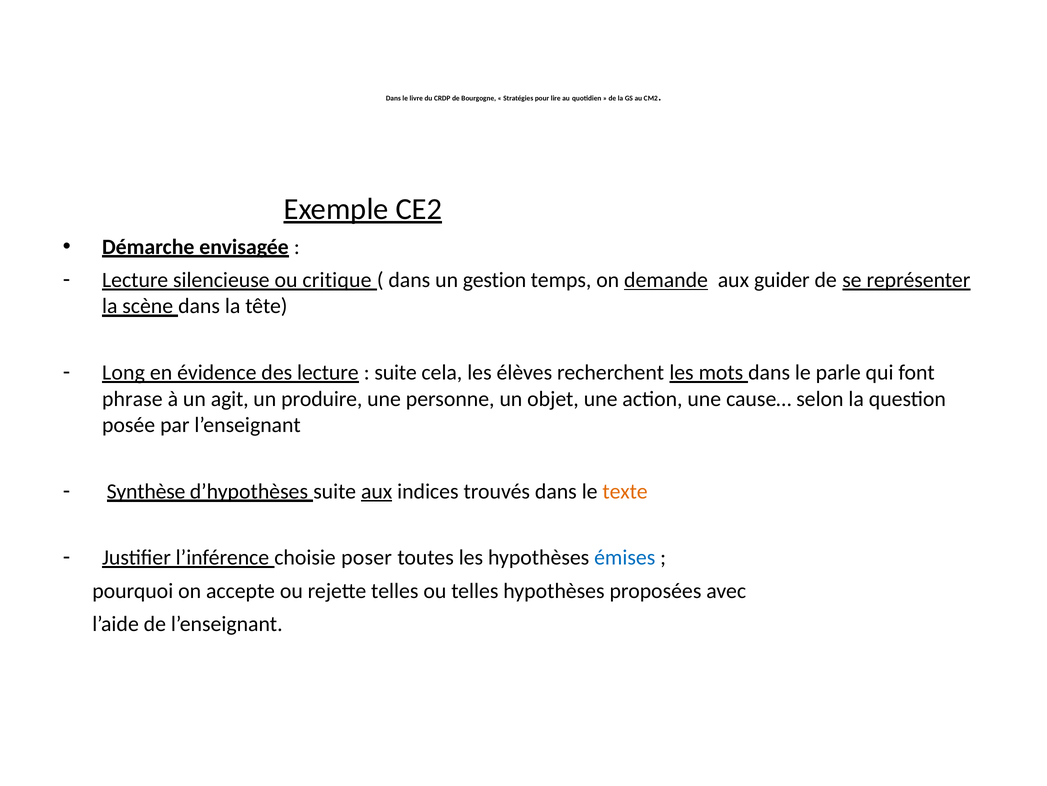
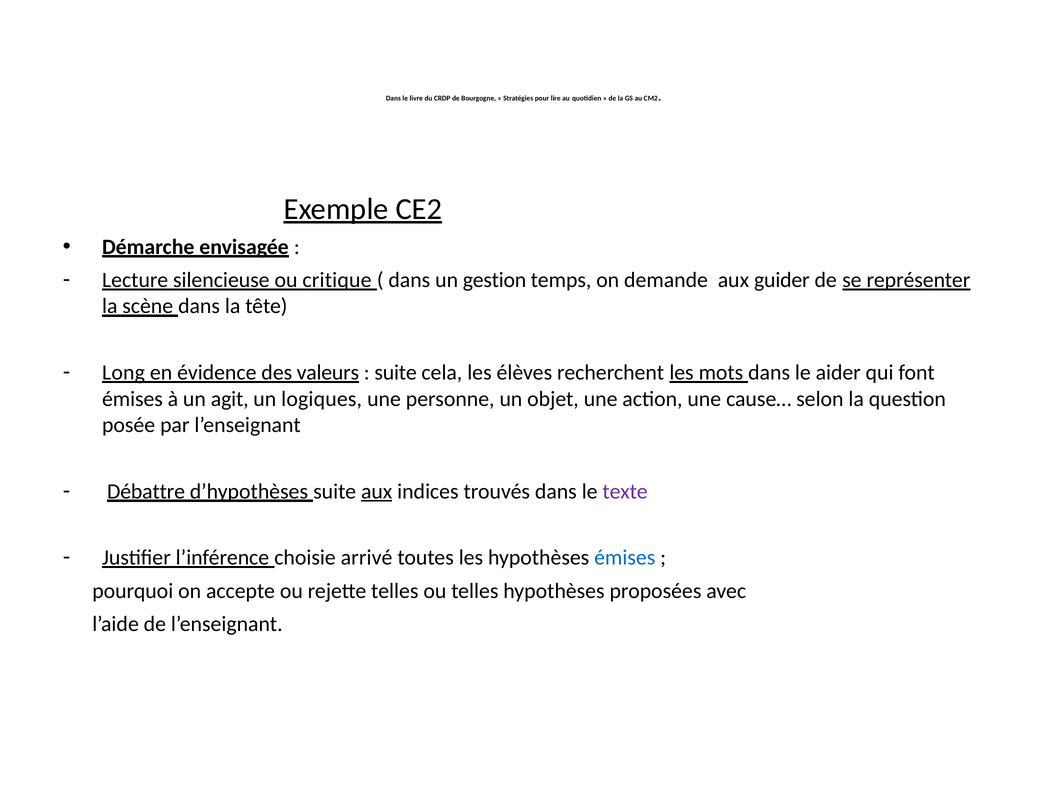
demande underline: present -> none (666, 280)
des lecture: lecture -> valeurs (328, 372)
parle: parle -> aider (838, 372)
phrase: phrase -> émises (132, 398)
produire: produire -> logiques (322, 398)
Synthèse: Synthèse -> Débattre (146, 491)
texte colour: orange -> purple (625, 491)
poser: poser -> arrivé (367, 557)
